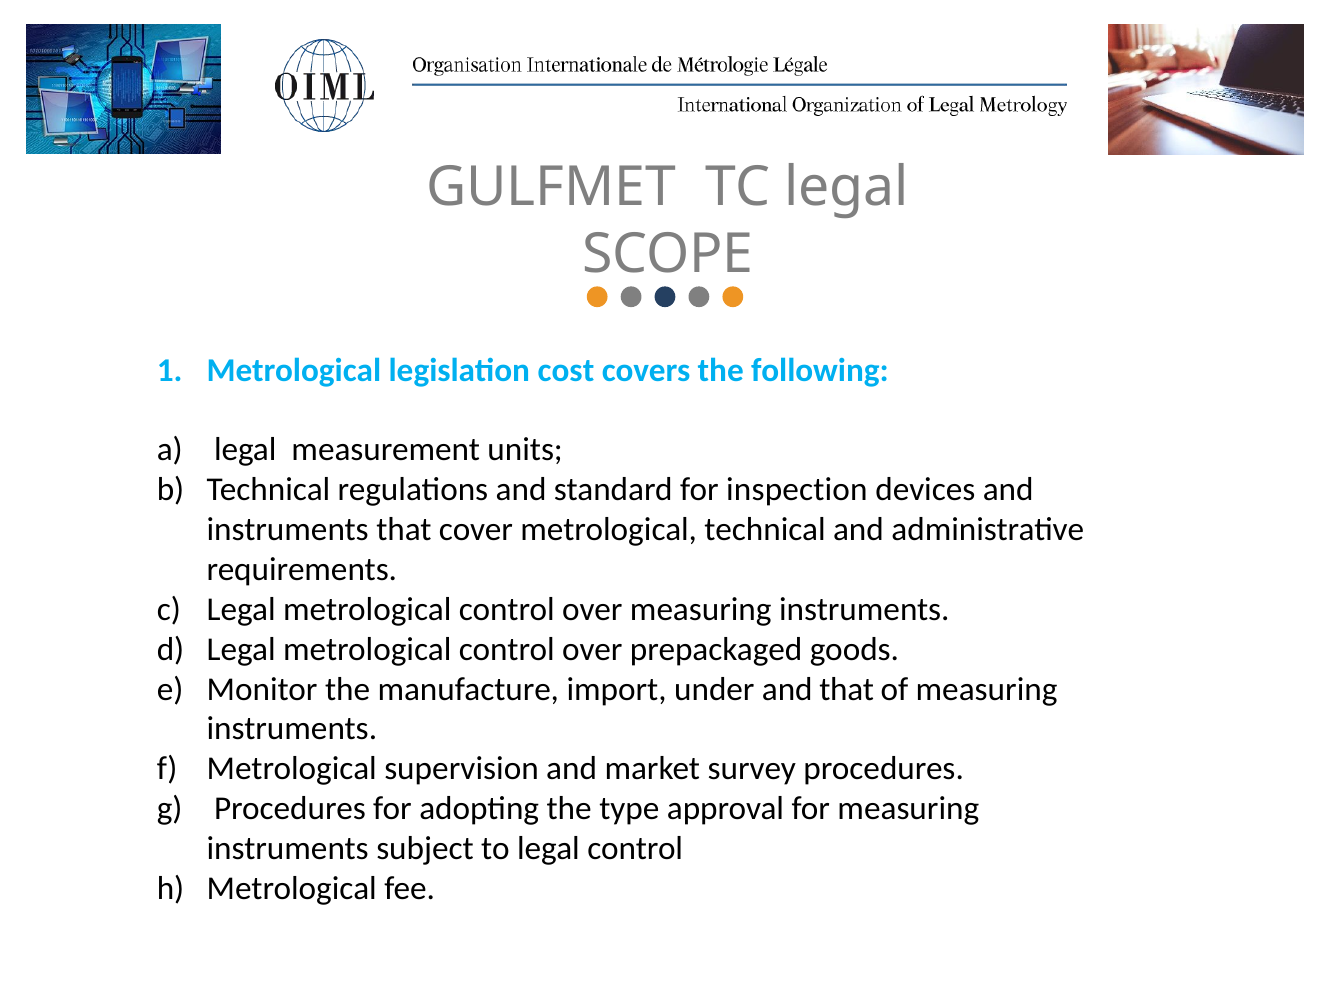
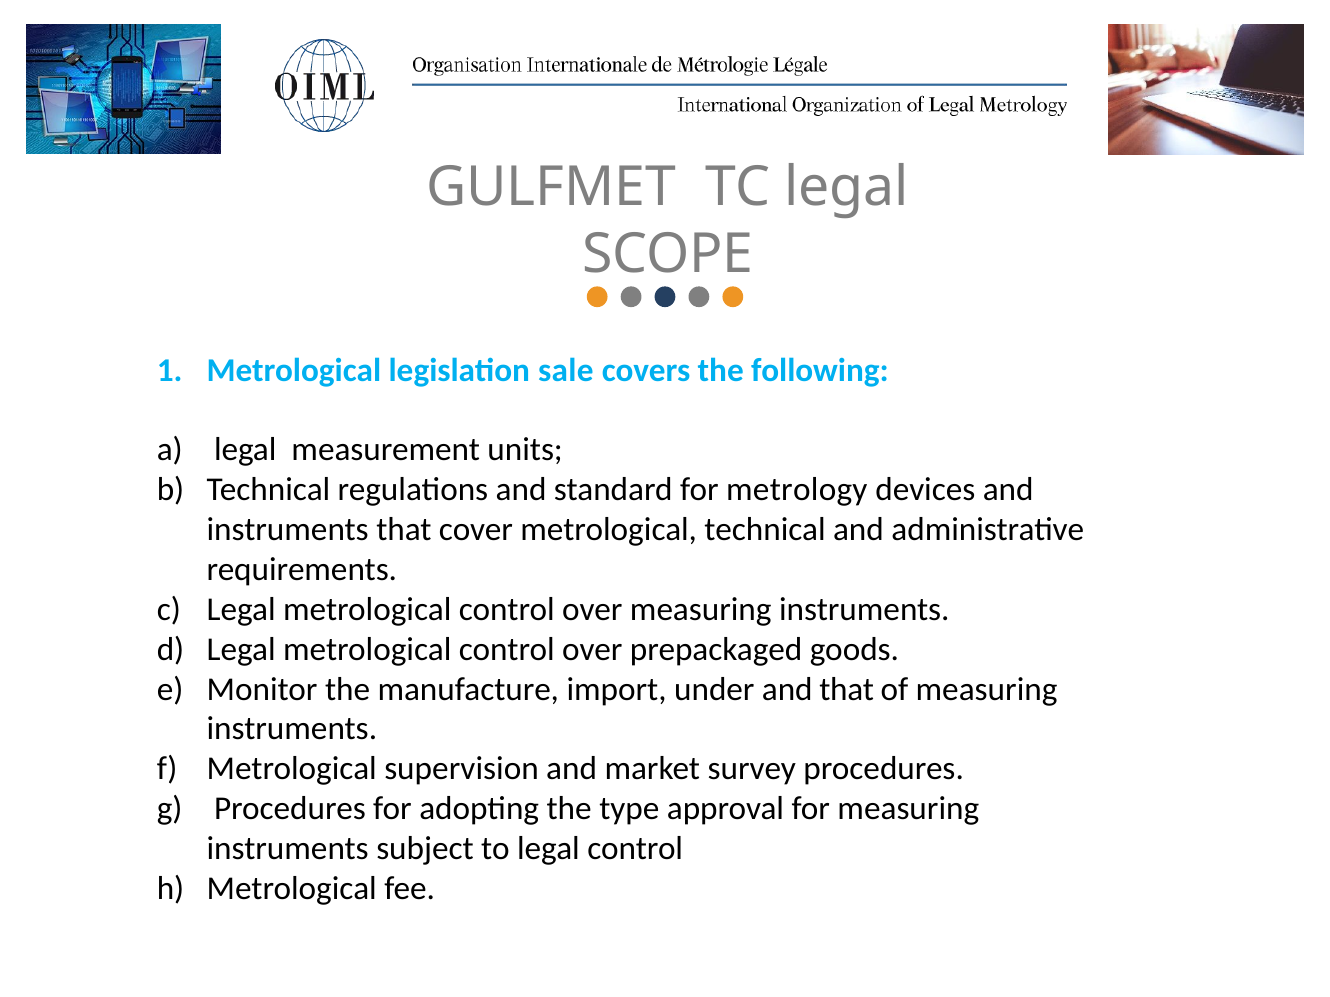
cost: cost -> sale (566, 370)
inspection: inspection -> metrology (797, 490)
